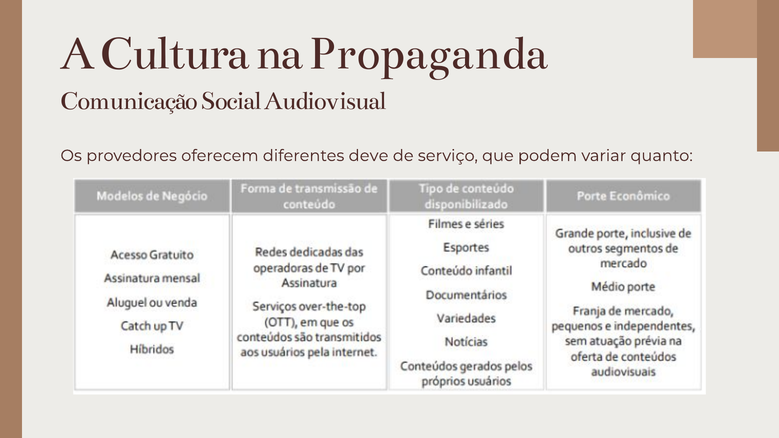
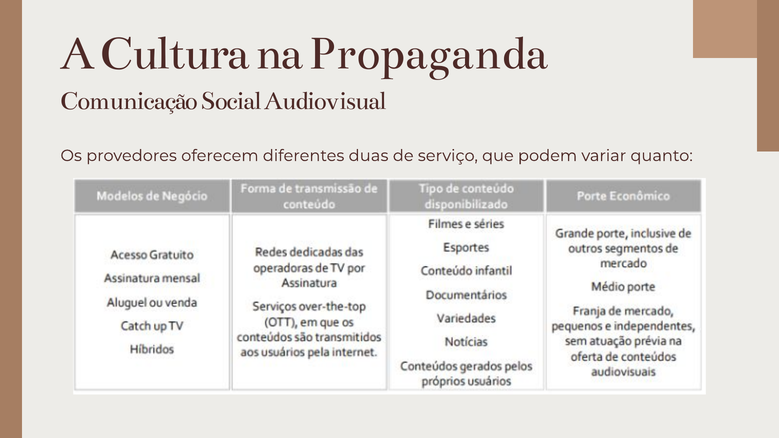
deve: deve -> duas (369, 156)
